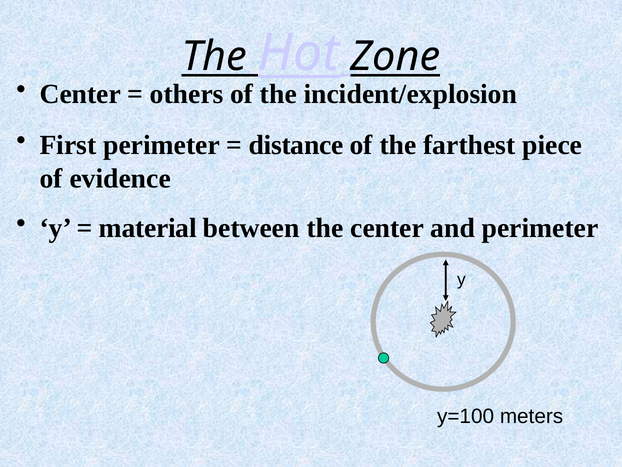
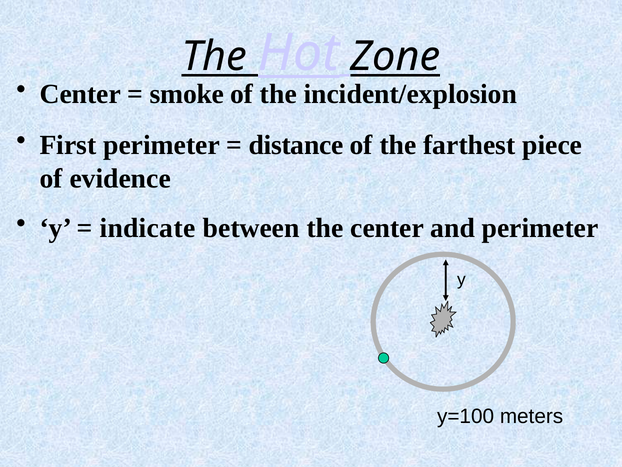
others: others -> smoke (187, 94)
material: material -> indicate (148, 228)
